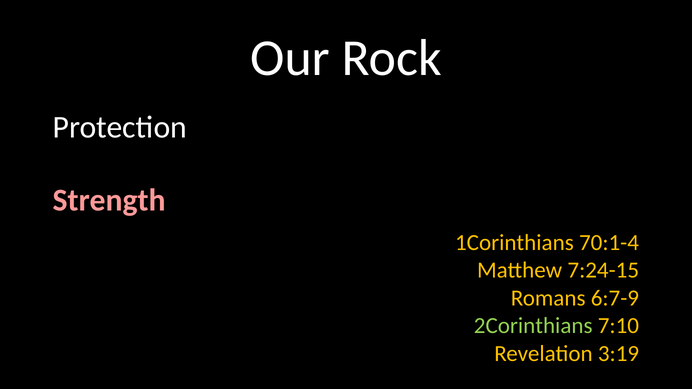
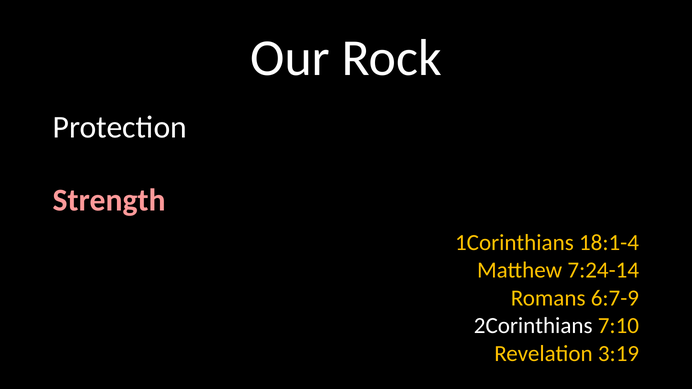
70:1-4: 70:1-4 -> 18:1-4 (609, 243)
7:24-15: 7:24-15 -> 7:24-14 (603, 271)
2Corinthians colour: light green -> white (533, 326)
